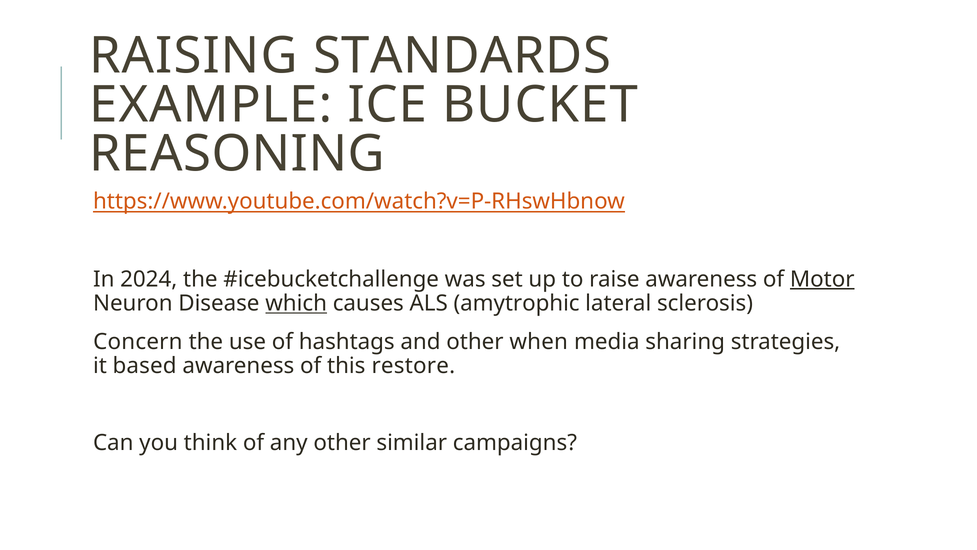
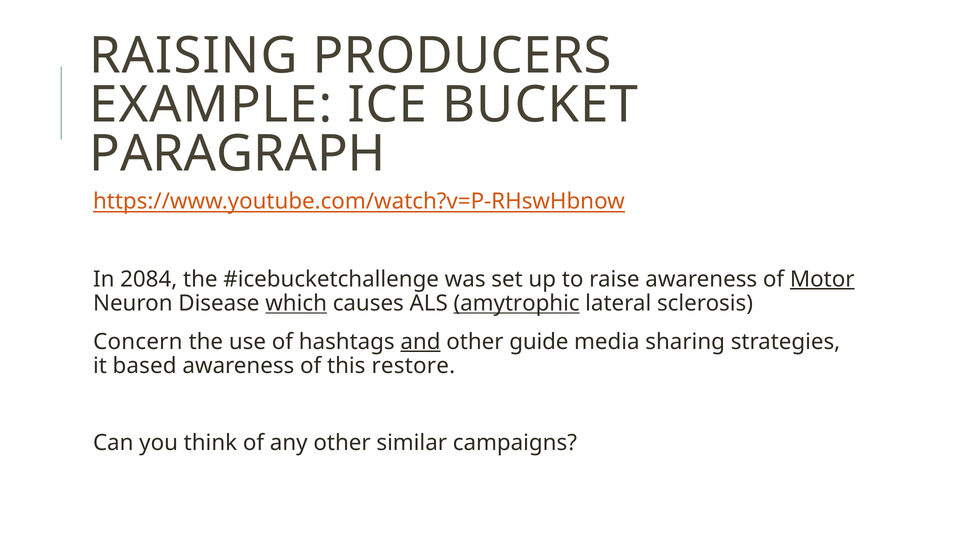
STANDARDS: STANDARDS -> PRODUCERS (462, 56)
REASONING: REASONING -> PARAGRAPH (237, 154)
2024: 2024 -> 2084 (149, 279)
amytrophic underline: none -> present (517, 303)
and underline: none -> present (420, 342)
when: when -> guide (539, 342)
